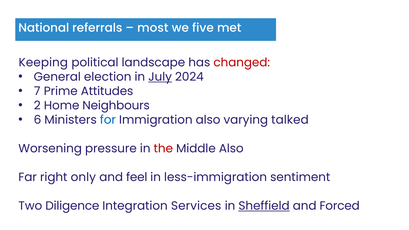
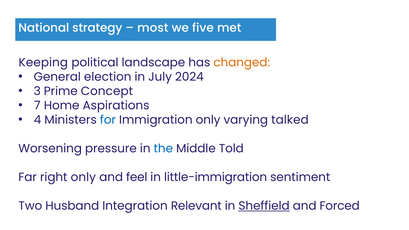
referrals: referrals -> strategy (97, 28)
changed colour: red -> orange (242, 63)
July underline: present -> none (160, 77)
7: 7 -> 3 (37, 91)
Attitudes: Attitudes -> Concept (107, 91)
2: 2 -> 7 (37, 106)
Neighbours: Neighbours -> Aspirations (116, 106)
6: 6 -> 4 (37, 120)
Immigration also: also -> only (208, 120)
the colour: red -> blue (163, 149)
Middle Also: Also -> Told (231, 149)
less-immigration: less-immigration -> little-immigration (216, 177)
Diligence: Diligence -> Husband (72, 206)
Services: Services -> Relevant (196, 206)
